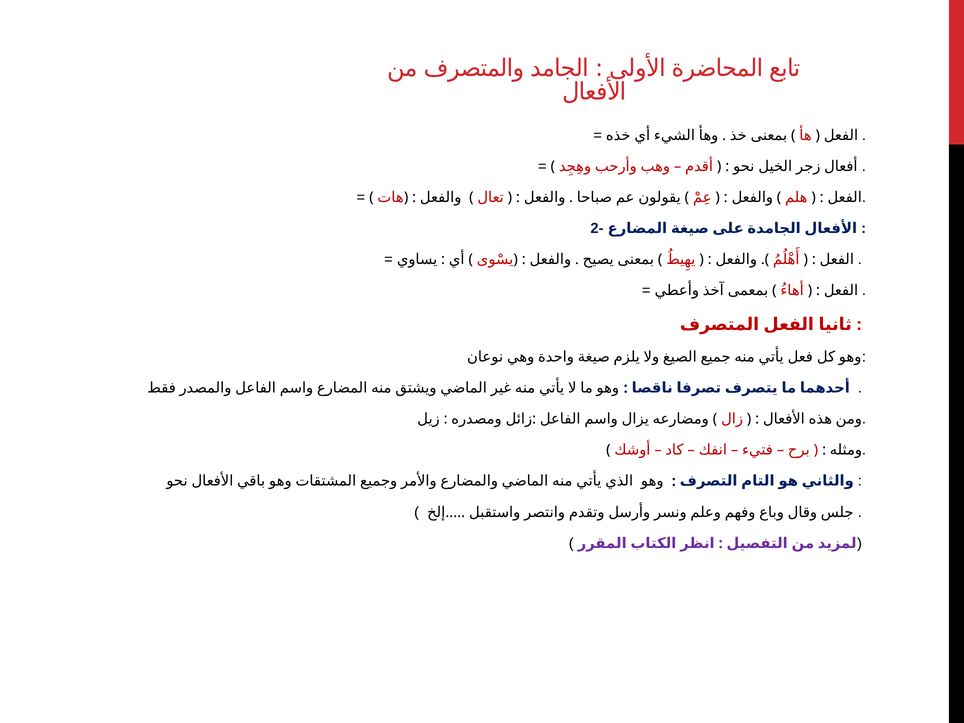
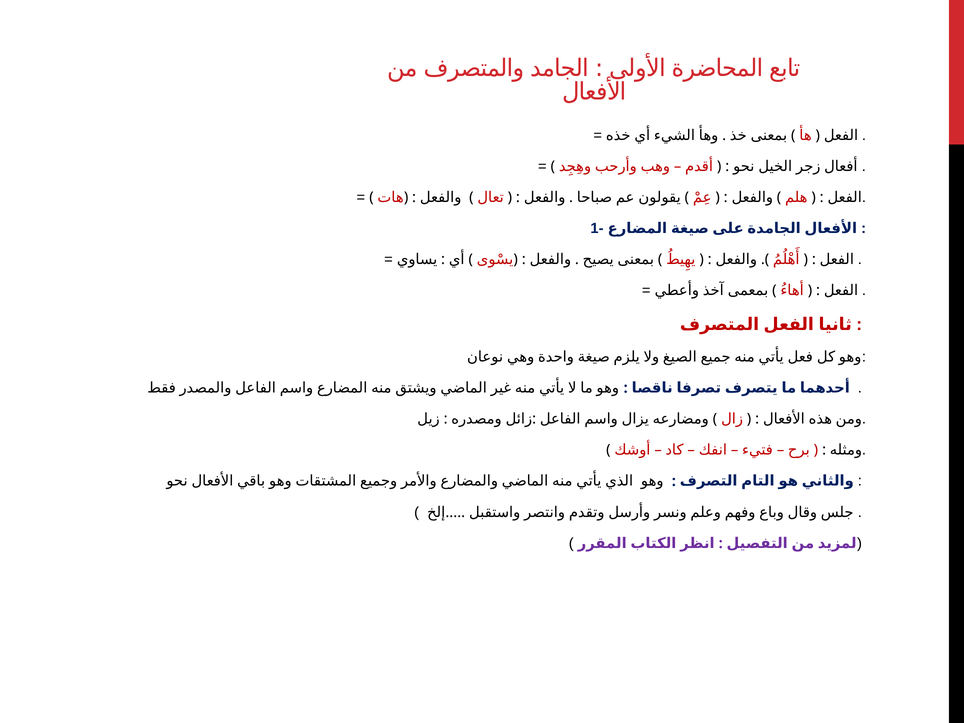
2-: 2- -> 1- (597, 228)
